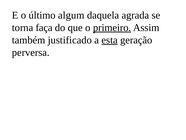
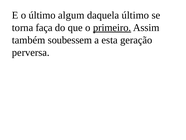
daquela agrada: agrada -> último (135, 15)
justificado: justificado -> soubessem (70, 40)
esta underline: present -> none (110, 40)
